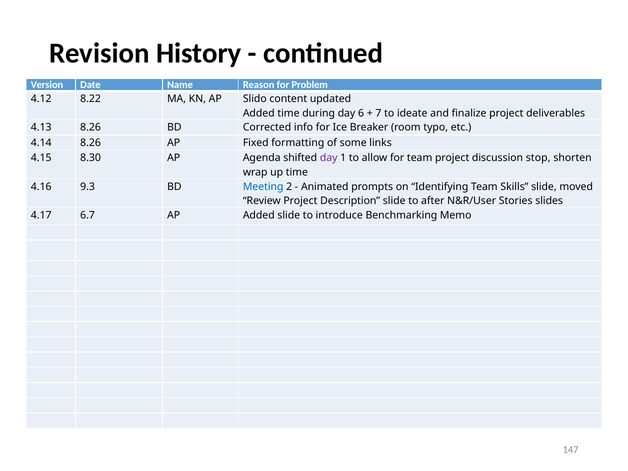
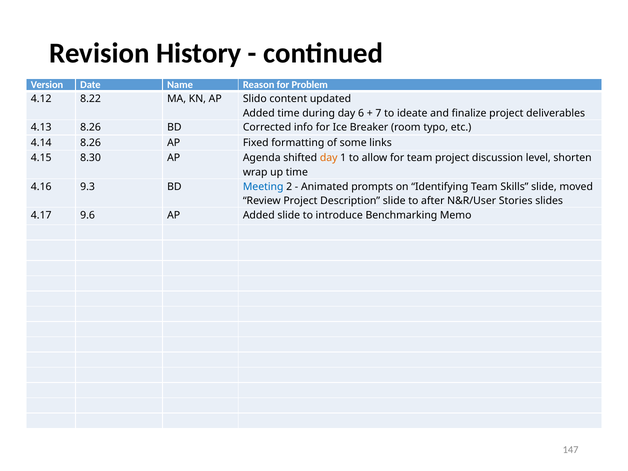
day colour: purple -> orange (329, 158)
stop: stop -> level (538, 158)
6.7: 6.7 -> 9.6 (88, 215)
